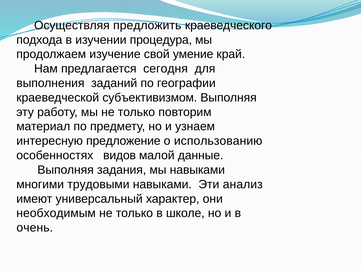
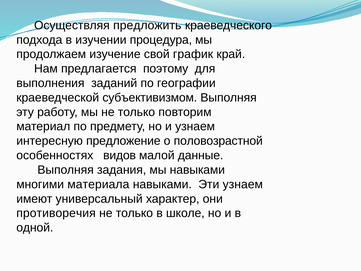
умение: умение -> график (193, 54)
сегодня: сегодня -> поэтому (166, 69)
использованию: использованию -> половозрастной (218, 141)
трудовыми: трудовыми -> материала (98, 184)
Эти анализ: анализ -> узнаем (243, 184)
необходимым: необходимым -> противоречия (56, 213)
очень: очень -> одной (35, 227)
